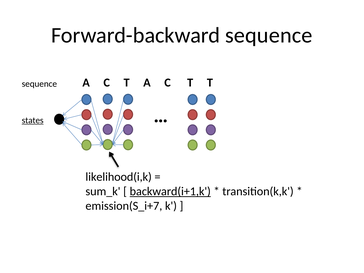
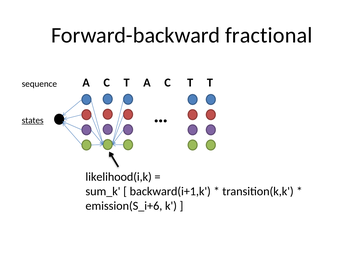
Forward-backward sequence: sequence -> fractional (269, 35)
backward(i+1,k underline: present -> none (170, 191)
emission(S_i+7: emission(S_i+7 -> emission(S_i+6 (124, 206)
